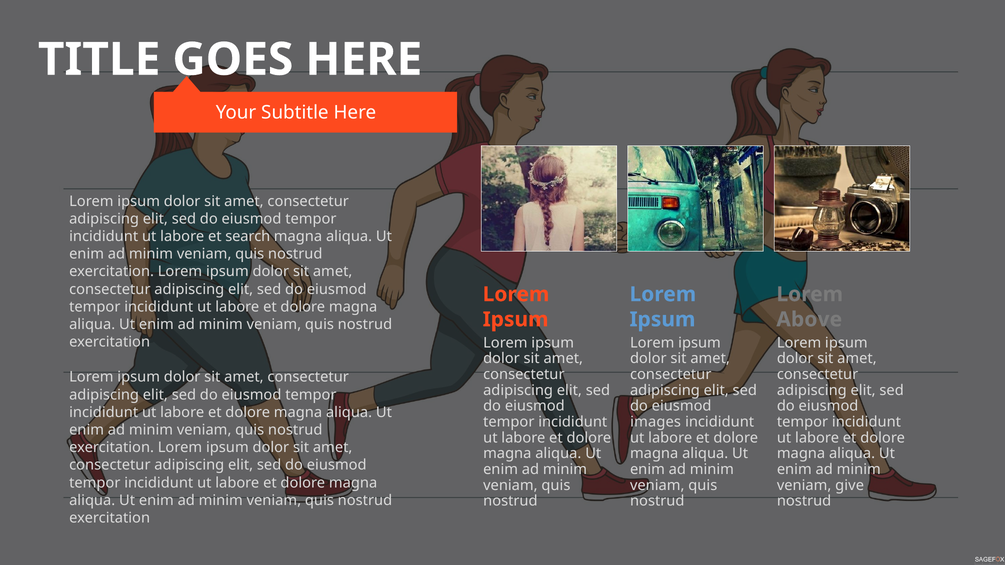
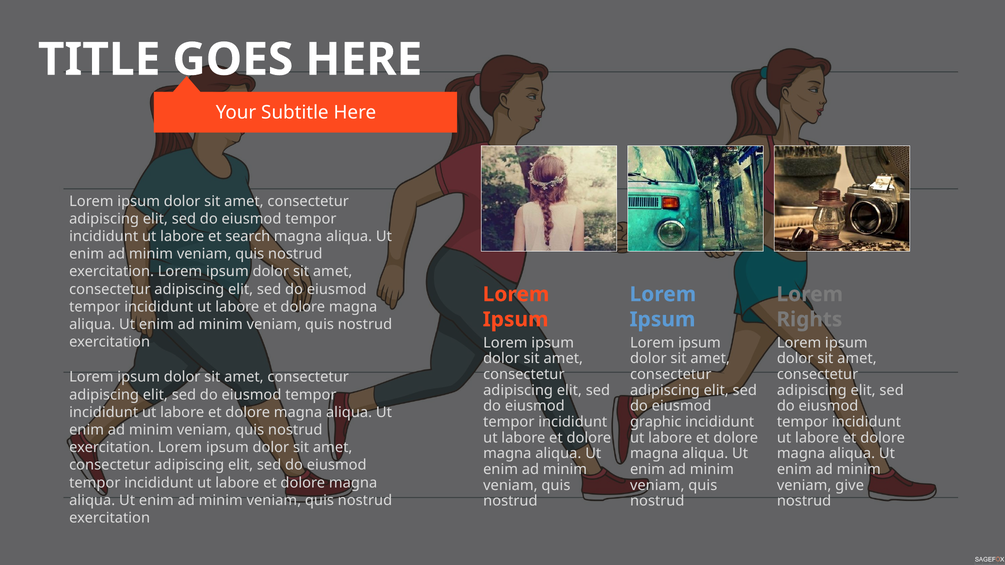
Above: Above -> Rights (809, 320)
images: images -> graphic (656, 422)
